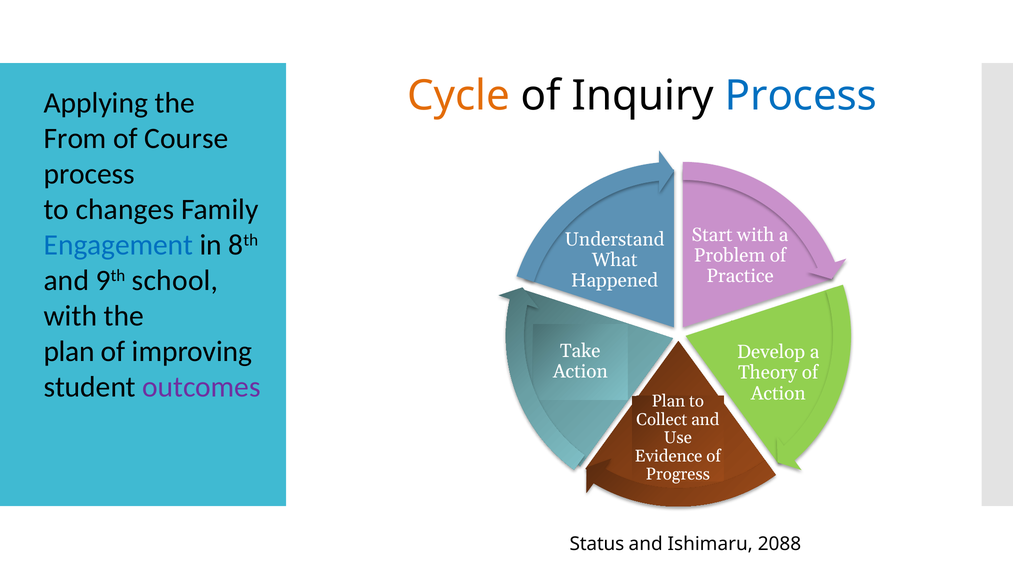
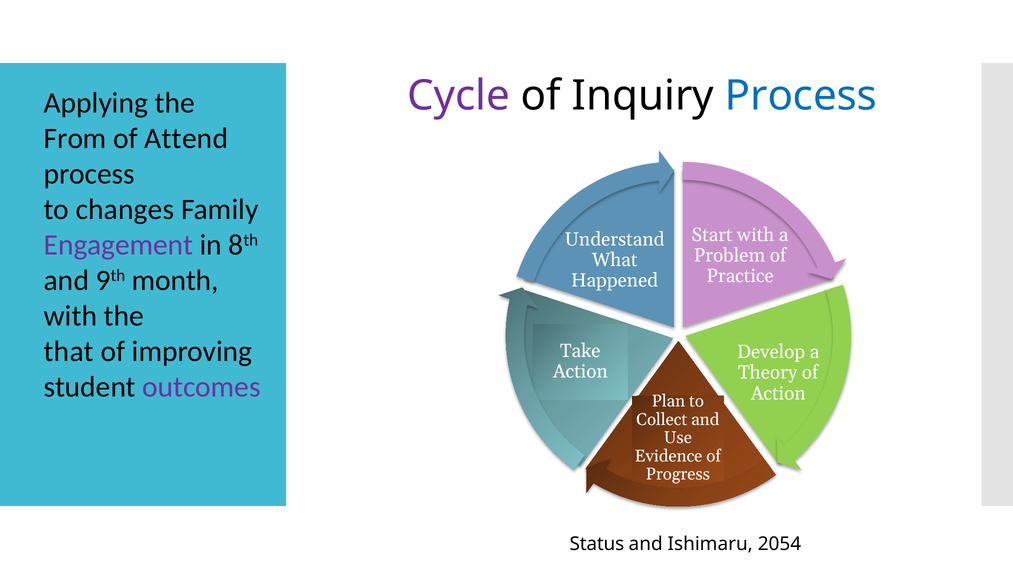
Cycle colour: orange -> purple (459, 96)
Course: Course -> Attend (186, 139)
Engagement colour: blue -> purple (118, 245)
school: school -> month (175, 280)
plan: plan -> that (69, 351)
2088: 2088 -> 2054 (779, 544)
